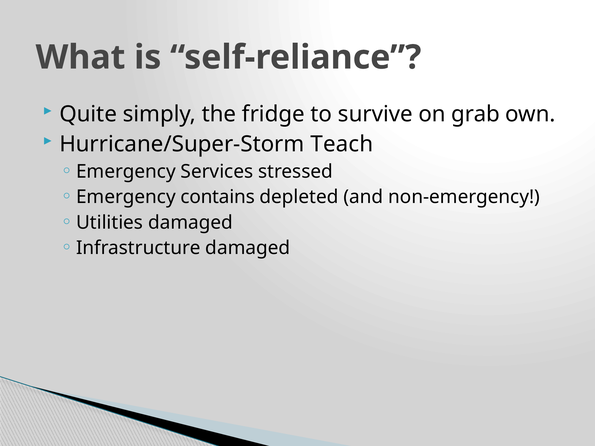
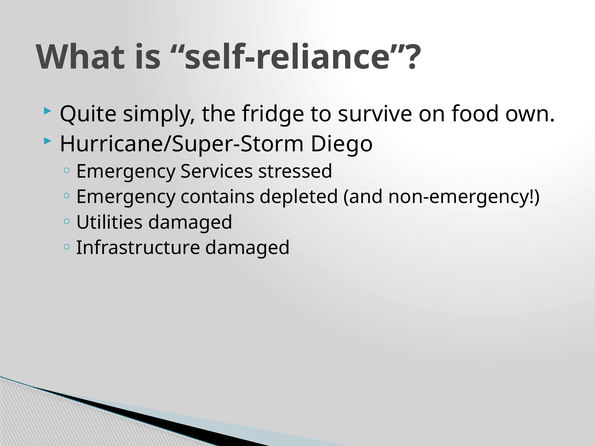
grab: grab -> food (476, 114)
Teach: Teach -> Diego (342, 144)
